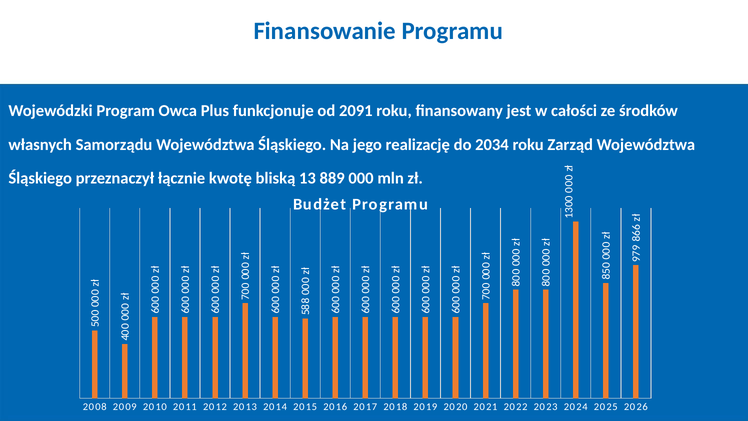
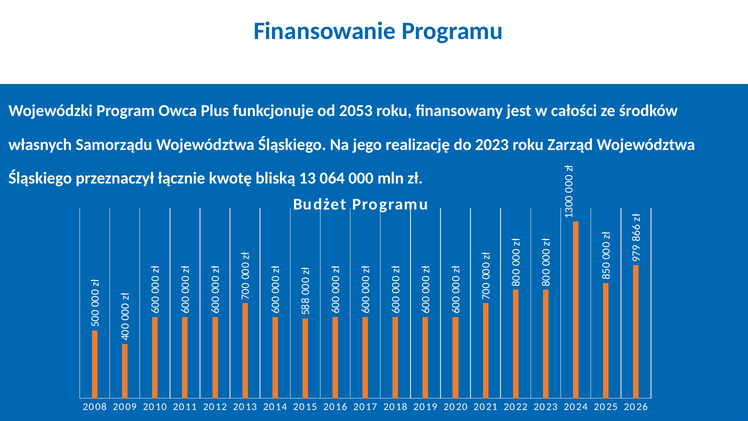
2091: 2091 -> 2053 (356, 111)
do 2034: 2034 -> 2023 (492, 145)
889: 889 -> 064 (332, 178)
